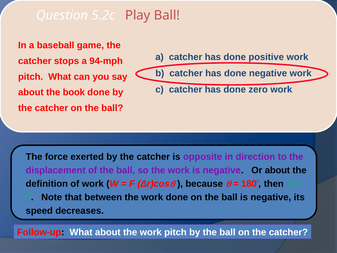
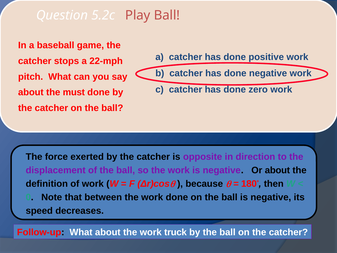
94-mph: 94-mph -> 22-mph (106, 61)
book: book -> must (74, 92)
work pitch: pitch -> truck (176, 232)
